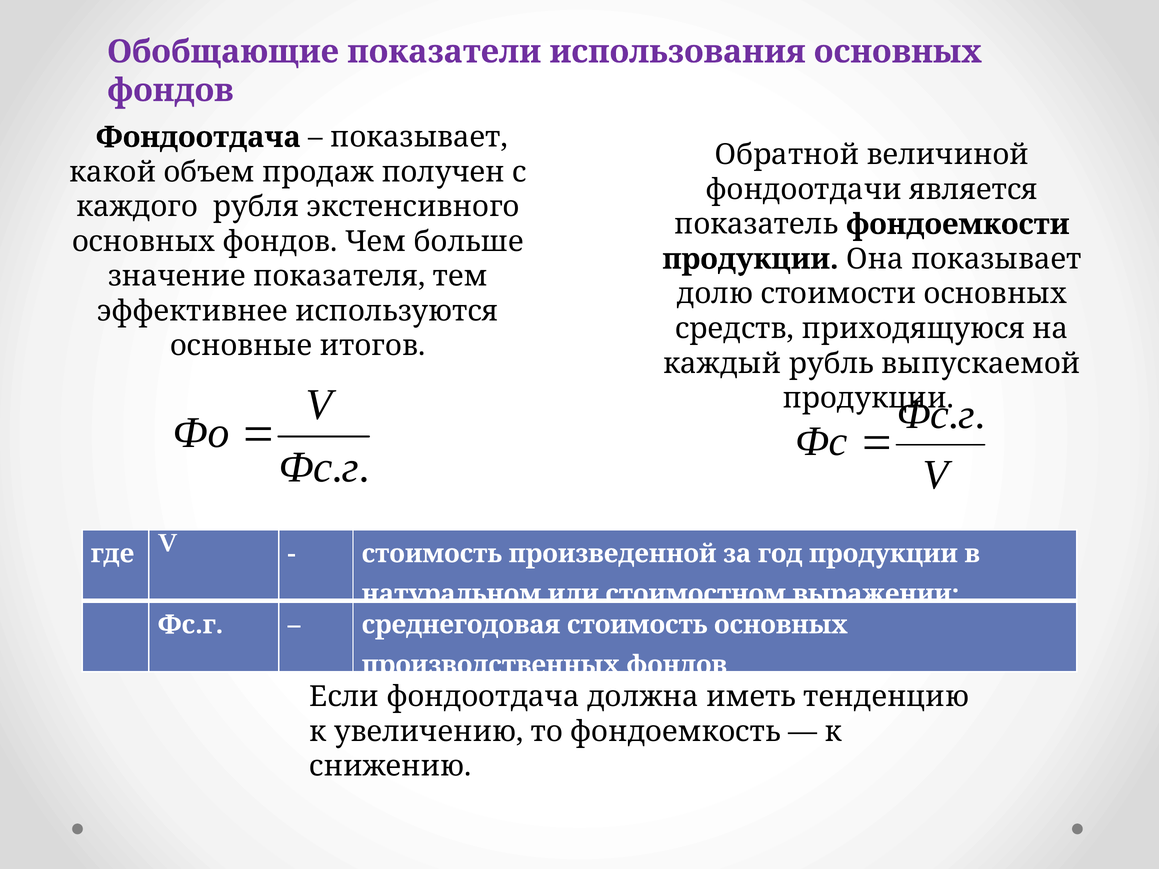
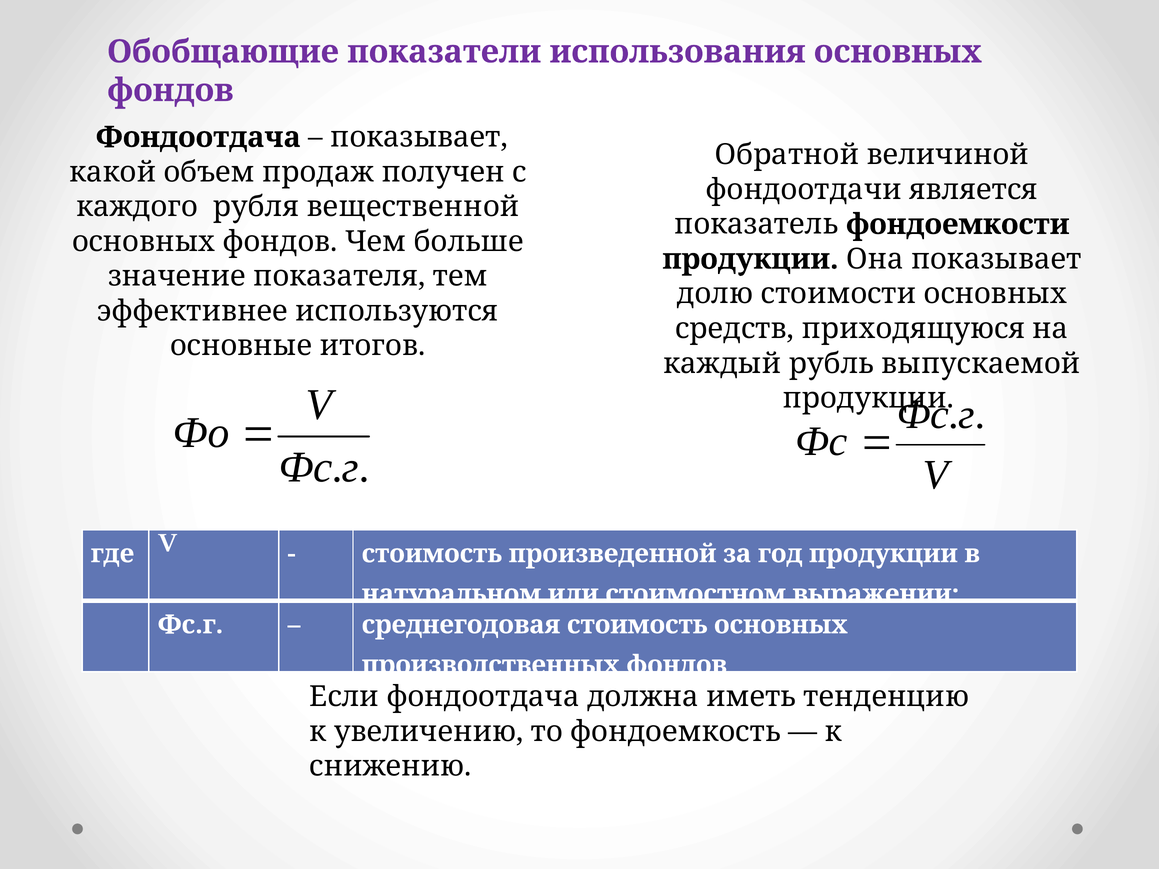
экстенсивного: экстенсивного -> вещественной (413, 207)
